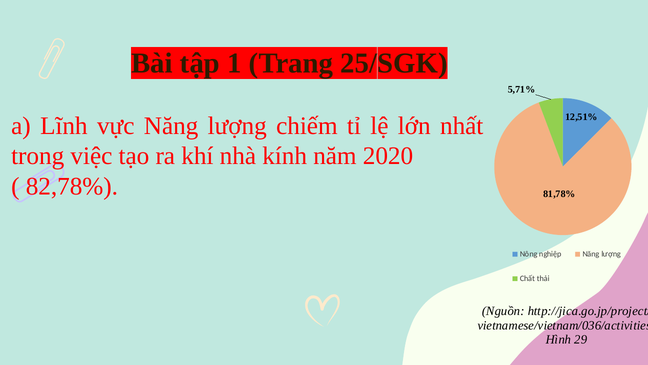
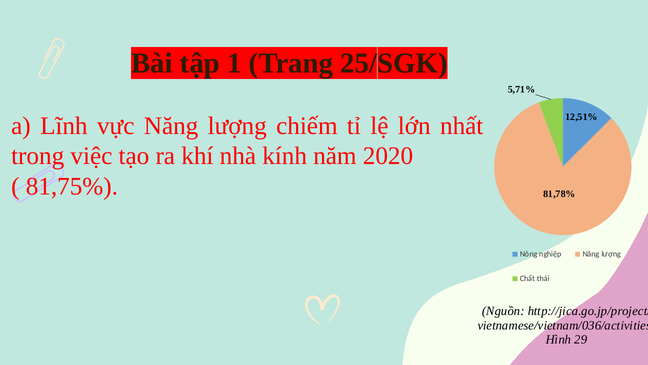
82,78%: 82,78% -> 81,75% (72, 186)
